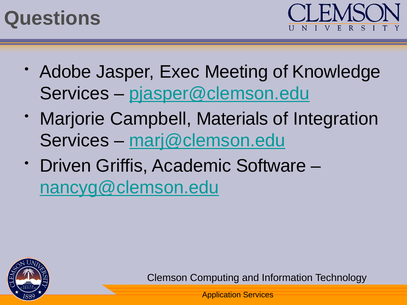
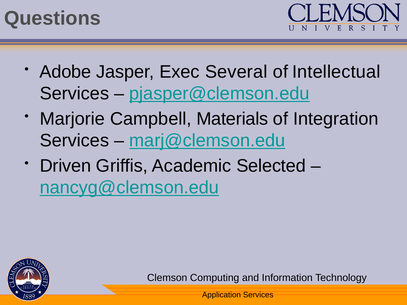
Meeting: Meeting -> Several (236, 72)
Knowledge: Knowledge -> Intellectual (336, 72)
Software: Software -> Selected (271, 166)
